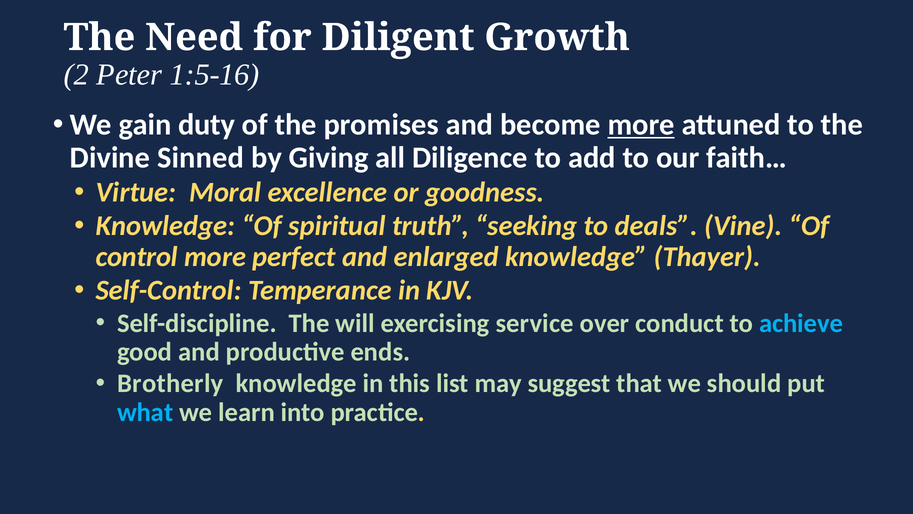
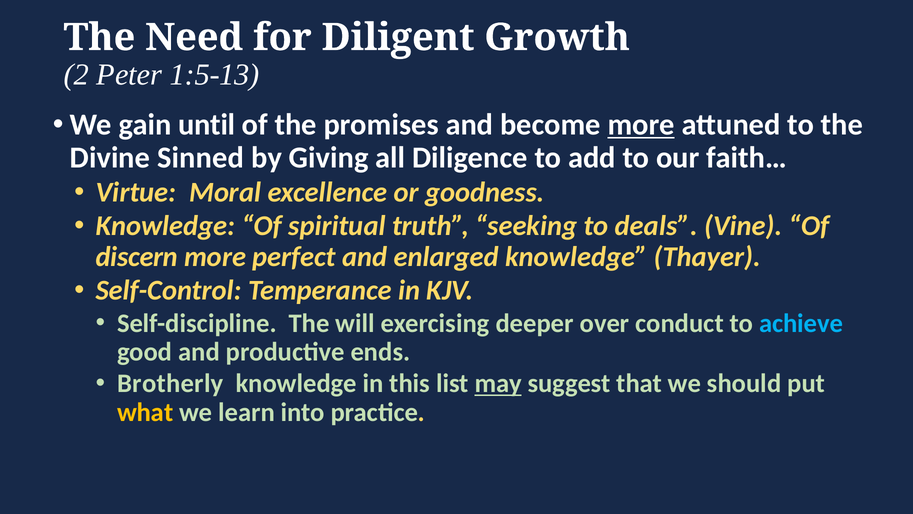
1:5-16: 1:5-16 -> 1:5-13 (215, 75)
duty: duty -> until (207, 125)
control: control -> discern (137, 257)
service: service -> deeper (535, 323)
may underline: none -> present (498, 383)
what colour: light blue -> yellow (145, 412)
